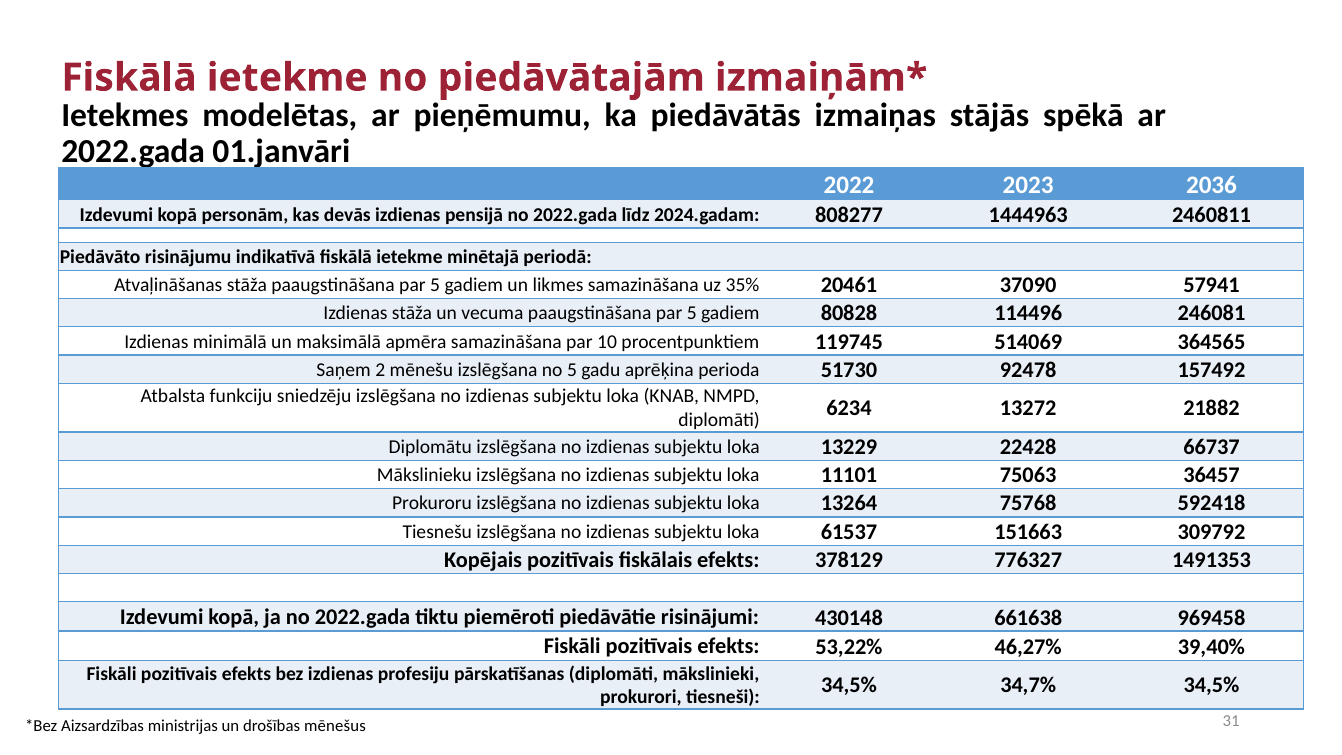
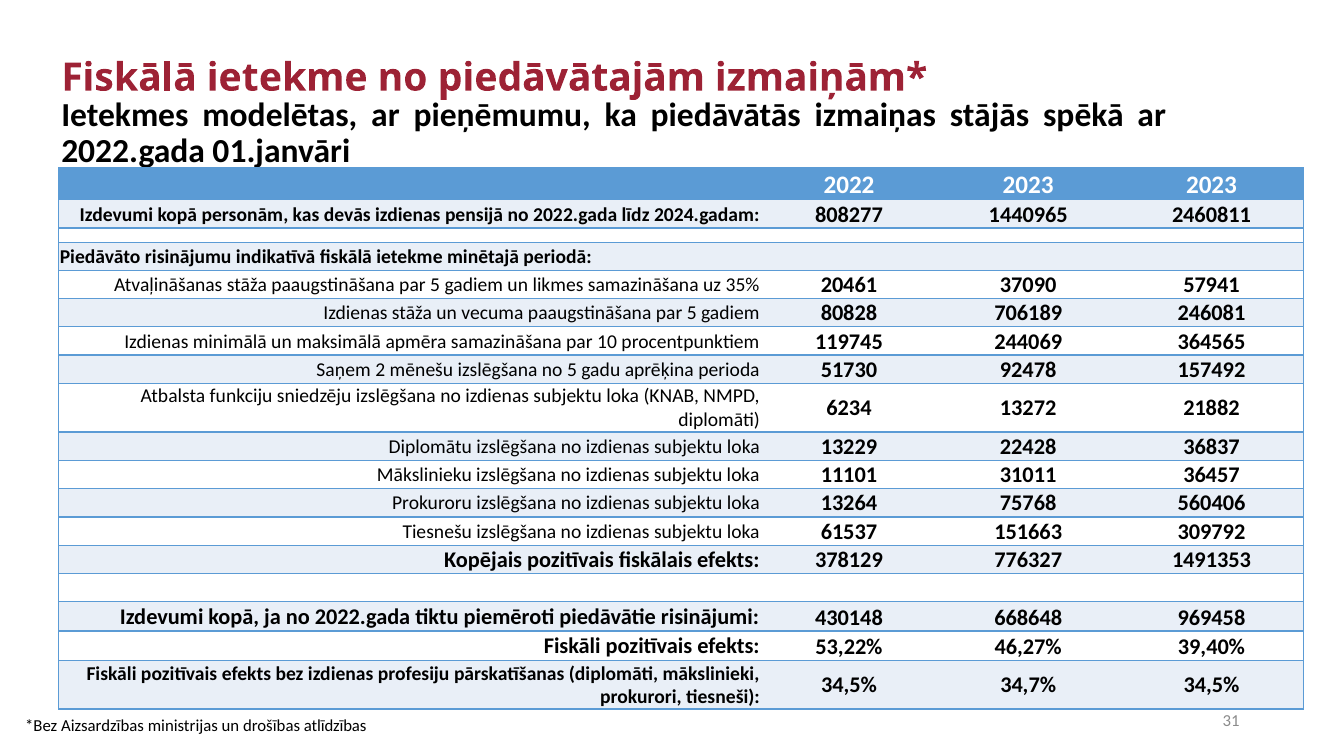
2023 2036: 2036 -> 2023 (1211, 185)
1444963: 1444963 -> 1440965 (1028, 215)
114496: 114496 -> 706189 (1028, 313)
514069: 514069 -> 244069 (1028, 342)
66737: 66737 -> 36837 (1211, 447)
75063: 75063 -> 31011 (1028, 475)
592418: 592418 -> 560406 (1212, 503)
661638: 661638 -> 668648 (1028, 618)
mēnešus: mēnešus -> atlīdzības (335, 725)
